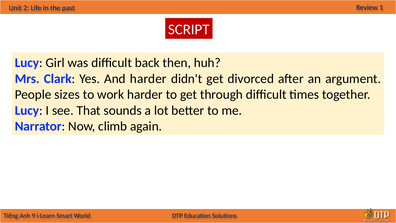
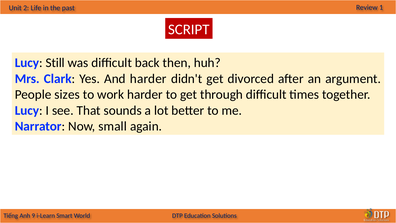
Girl: Girl -> Still (55, 63)
climb: climb -> small (113, 126)
